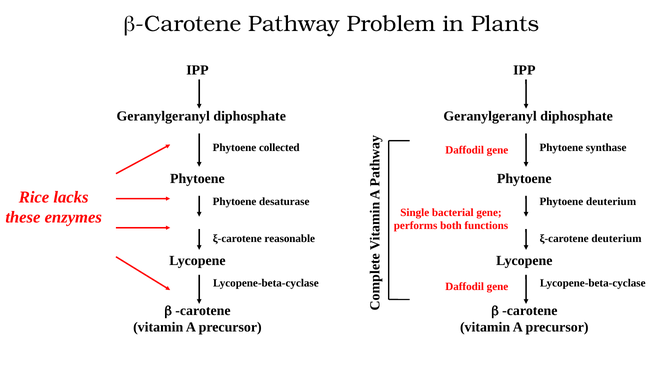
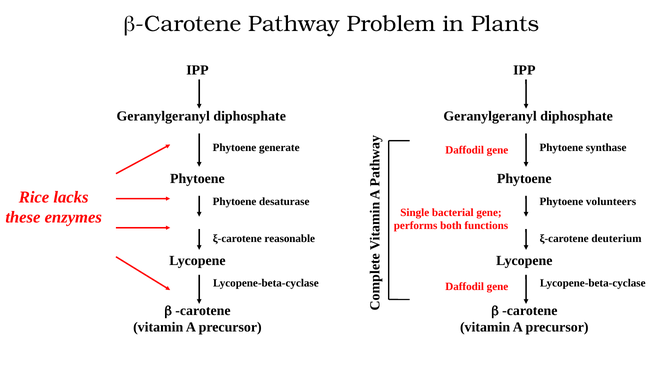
collected: collected -> generate (279, 148)
Phytoene deuterium: deuterium -> volunteers (611, 202)
